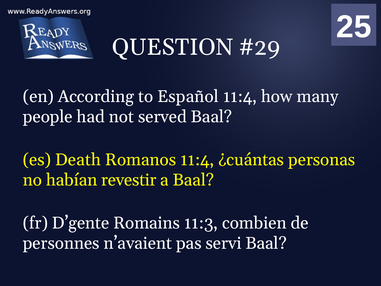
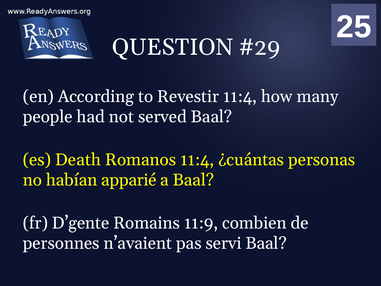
Español: Español -> Revestir (188, 96)
revestir: revestir -> apparié (129, 180)
11:3: 11:3 -> 11:9 (201, 223)
